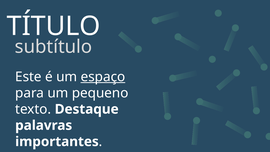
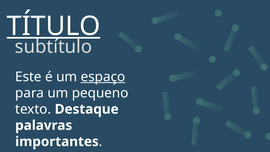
TÍTULO underline: none -> present (54, 26)
